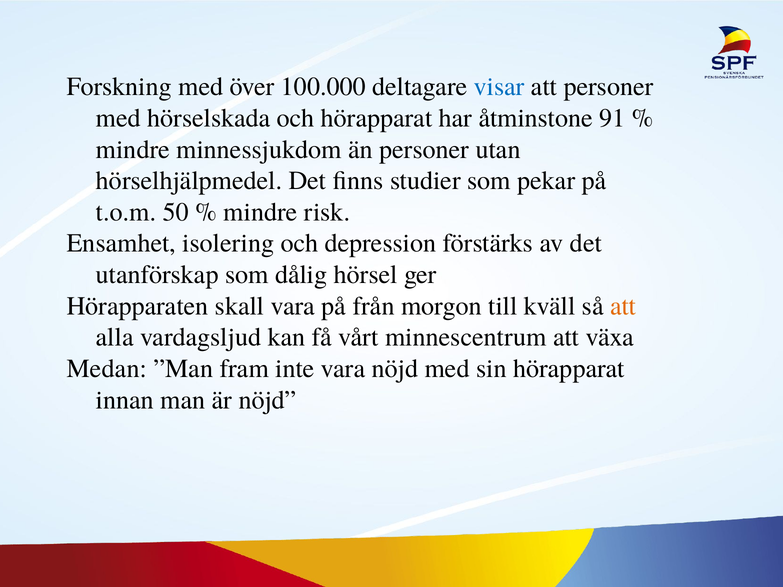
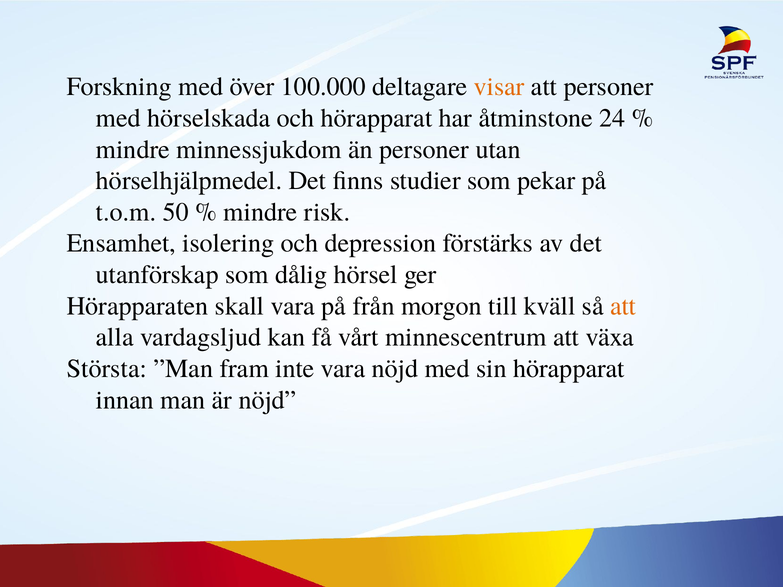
visar colour: blue -> orange (499, 87)
91: 91 -> 24 (612, 118)
Medan: Medan -> Största (107, 369)
